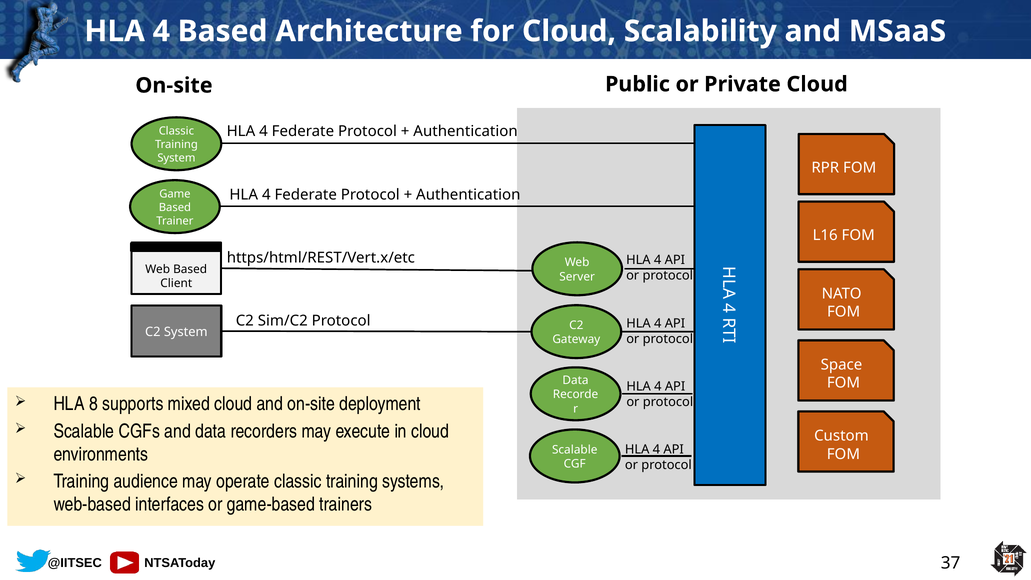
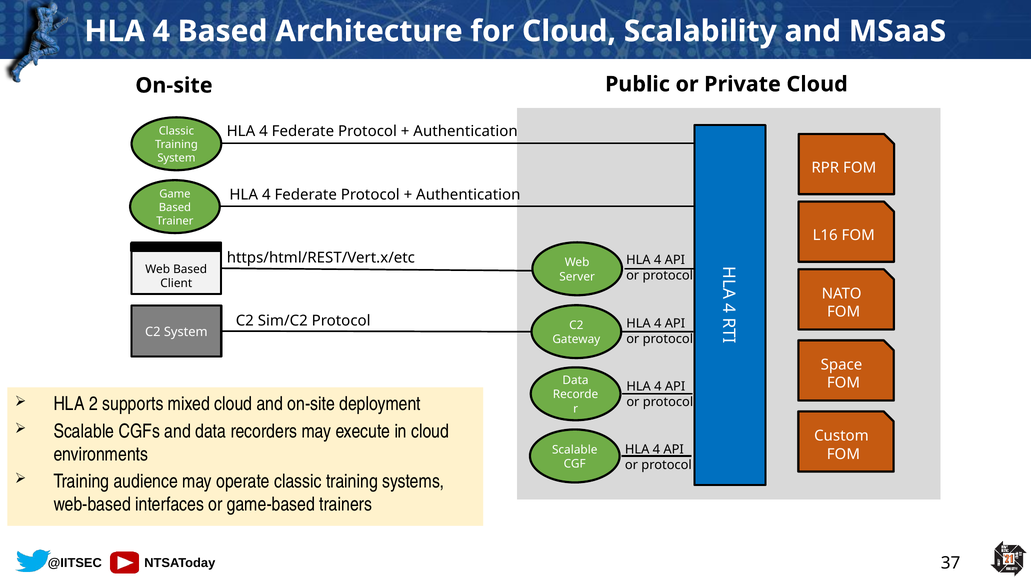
8: 8 -> 2 (94, 404)
